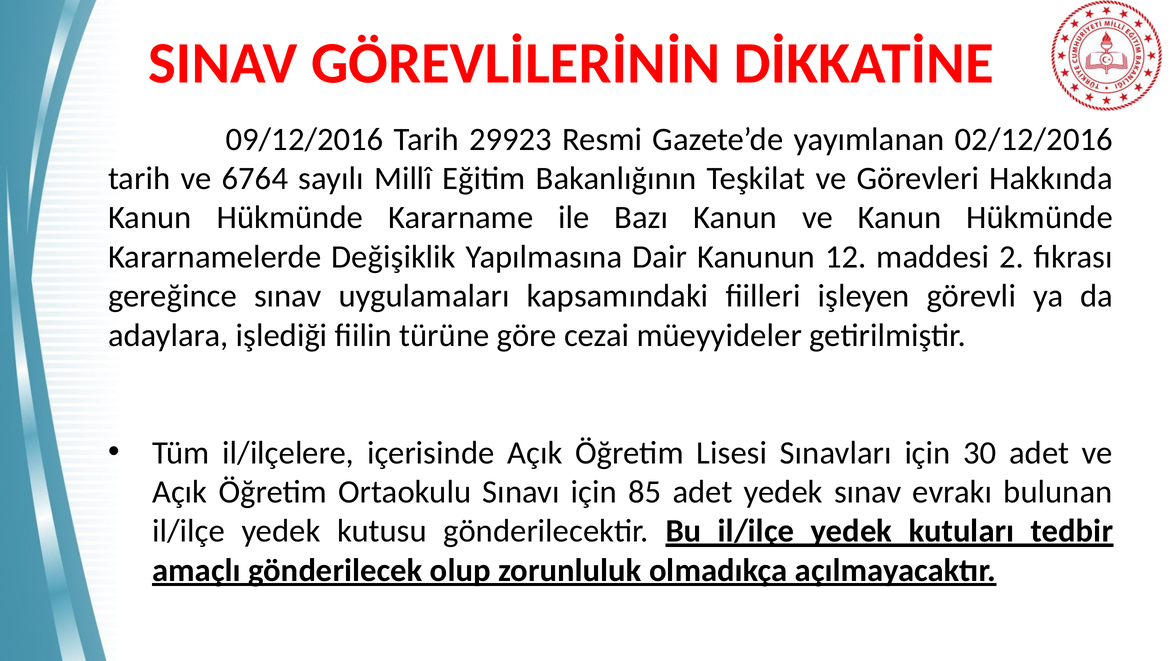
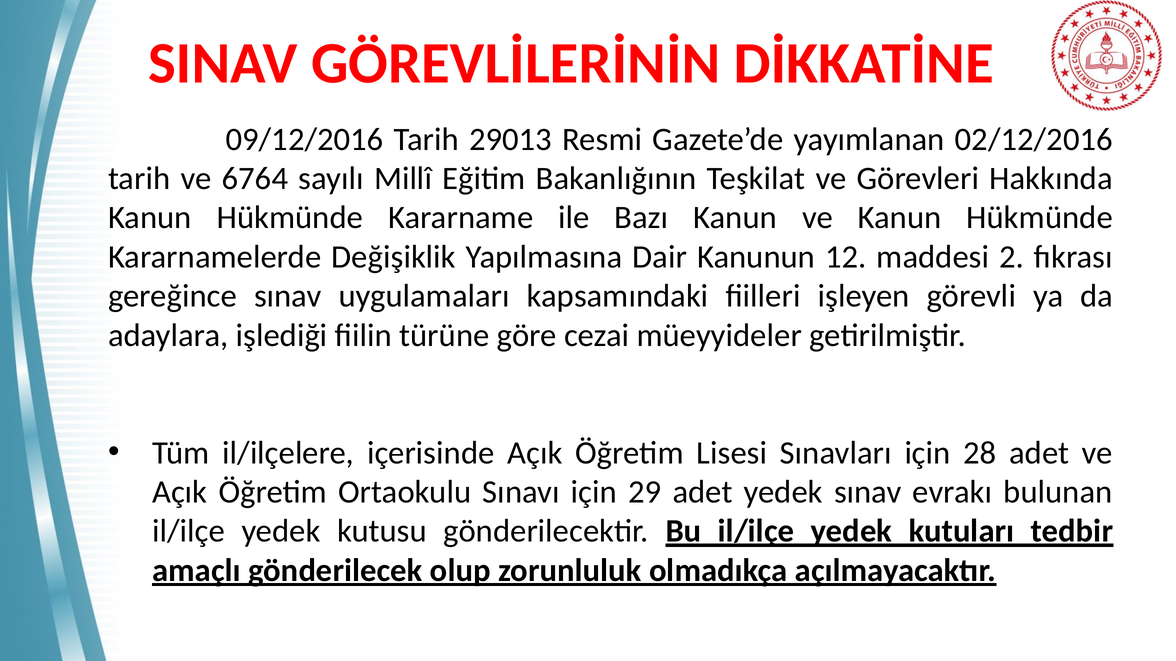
29923: 29923 -> 29013 (511, 139)
30: 30 -> 28 (980, 453)
85: 85 -> 29 (645, 492)
